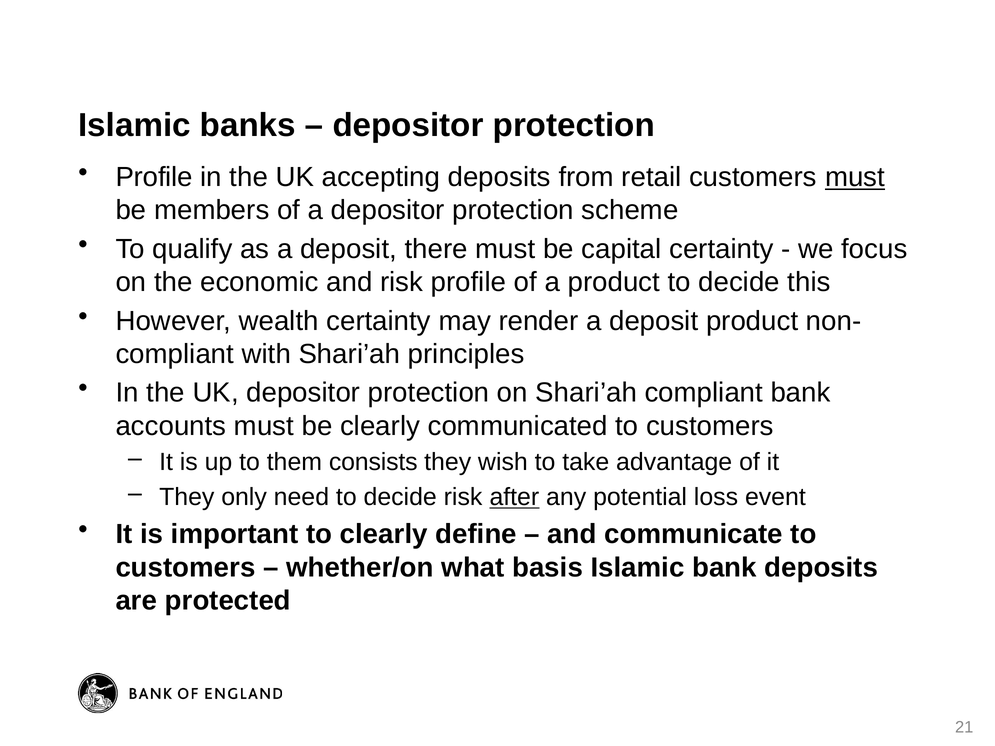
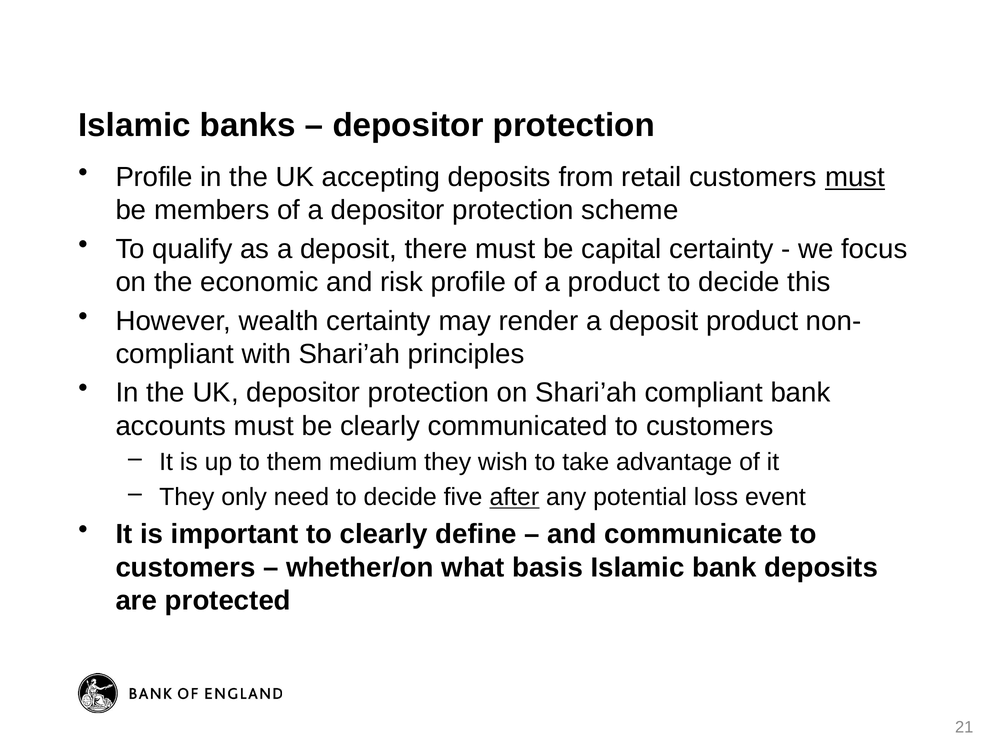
consists: consists -> medium (373, 462)
decide risk: risk -> five (463, 497)
